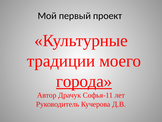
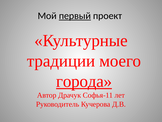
первый underline: none -> present (75, 16)
